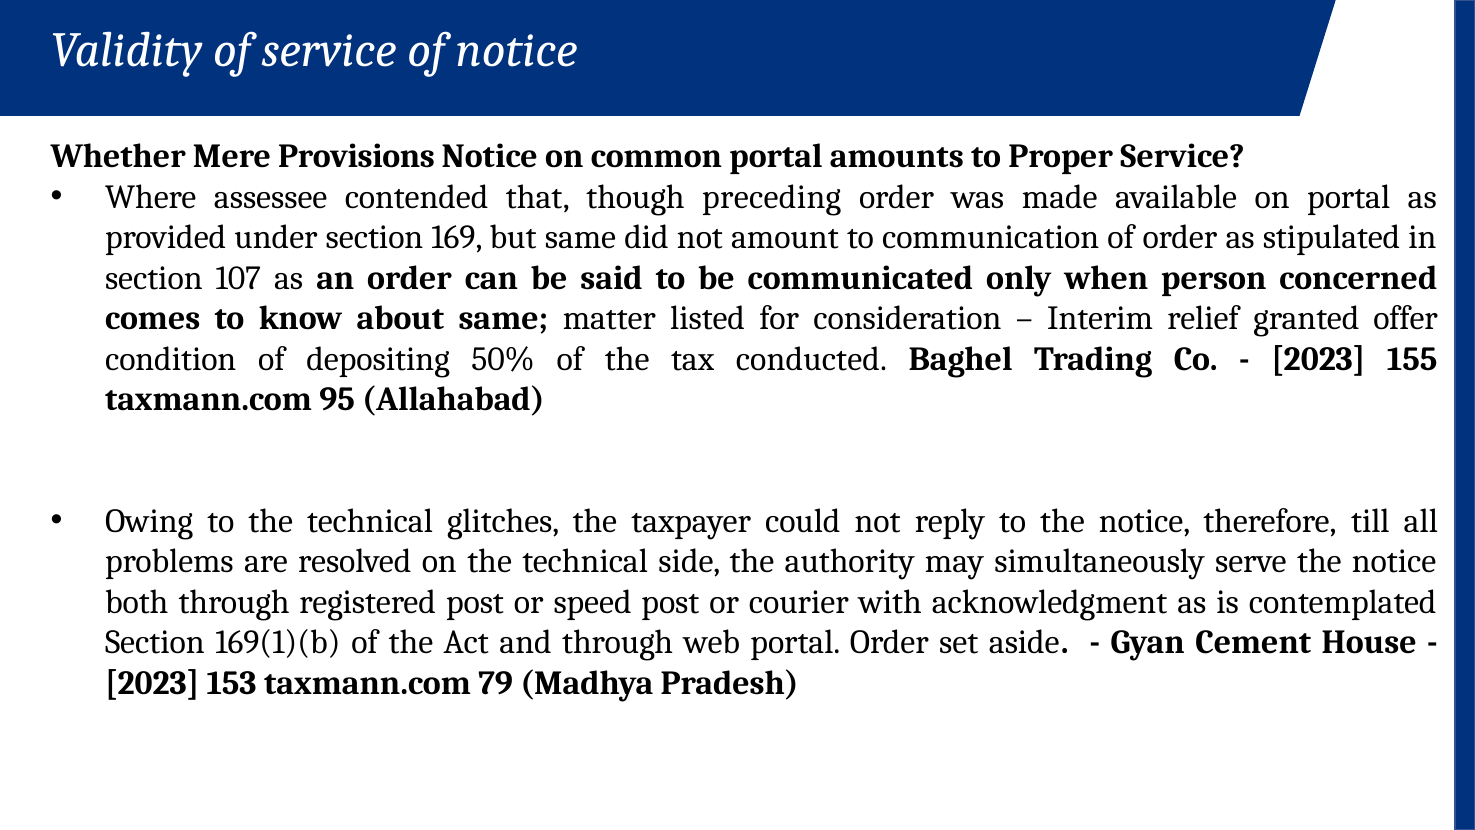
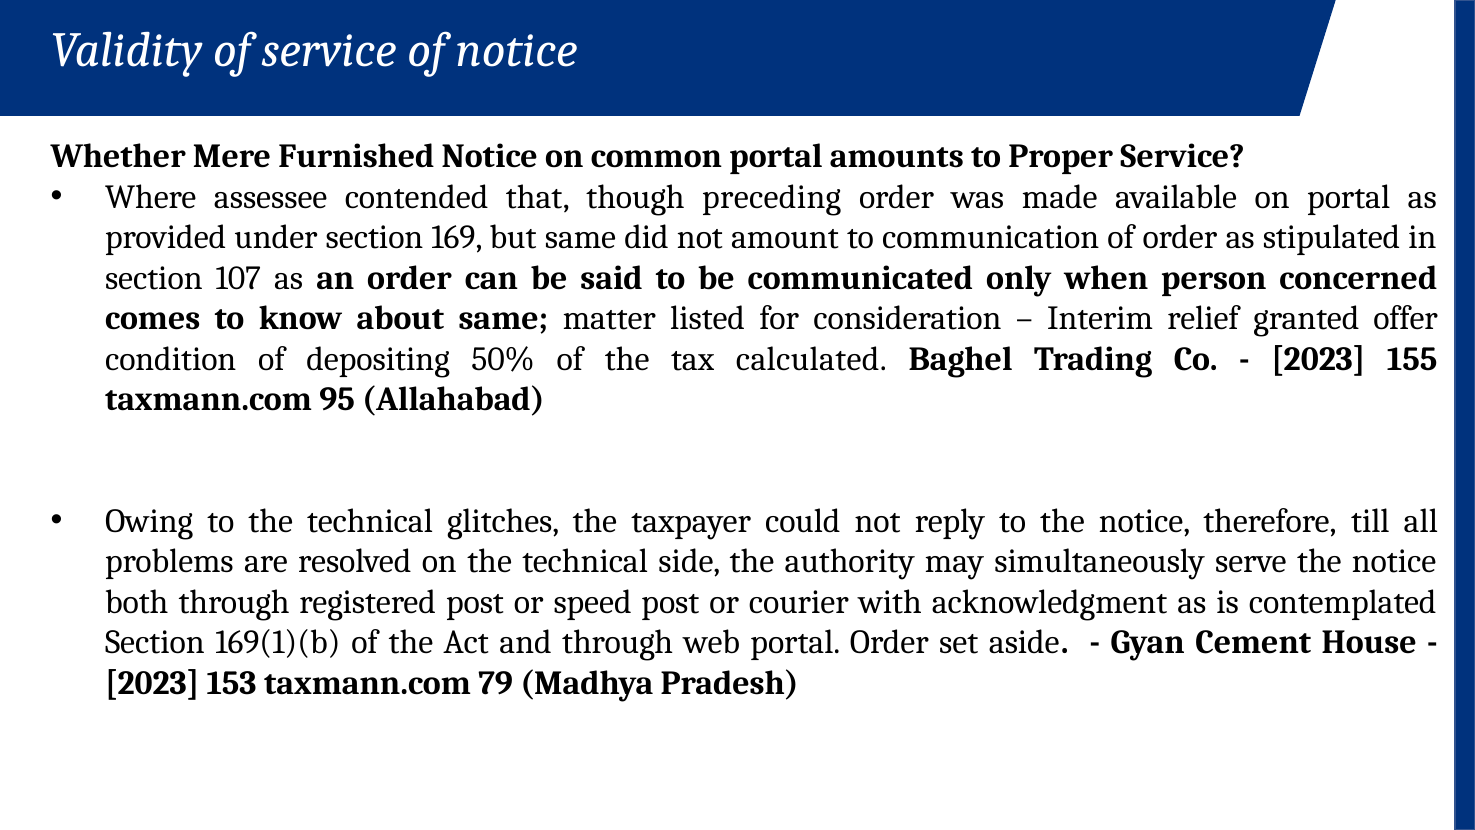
Provisions: Provisions -> Furnished (356, 156)
conducted: conducted -> calculated (811, 359)
